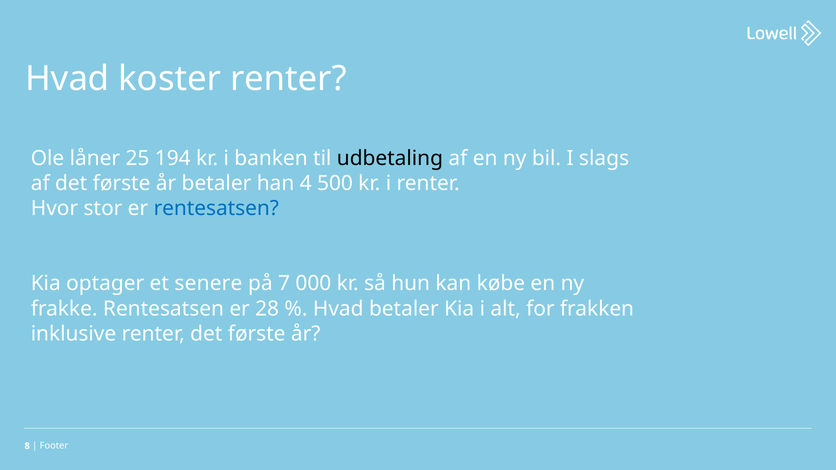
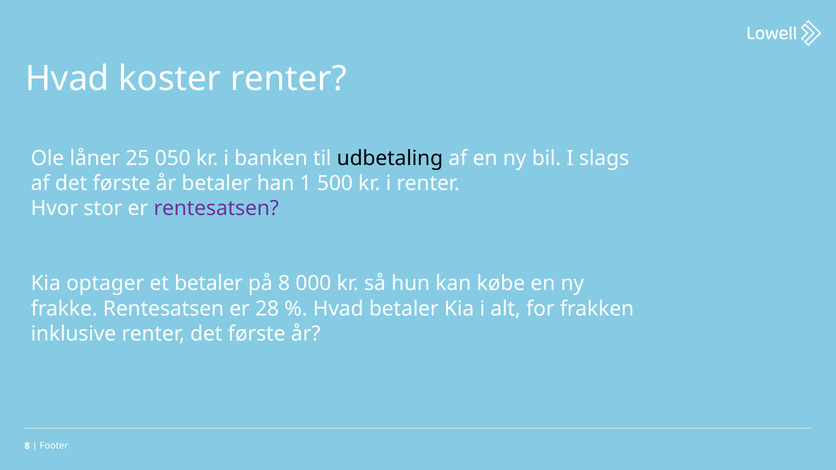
194: 194 -> 050 (173, 158)
4: 4 -> 1 (306, 183)
rentesatsen colour: blue -> purple (216, 209)
et senere: senere -> betaler (209, 284)
på 7: 7 -> 8 (284, 284)
